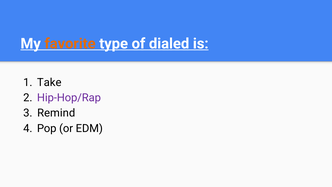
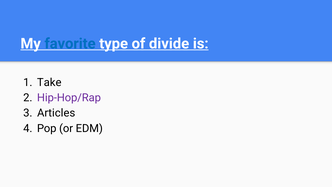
favorite colour: orange -> blue (70, 44)
dialed: dialed -> divide (169, 44)
Remind: Remind -> Articles (56, 113)
